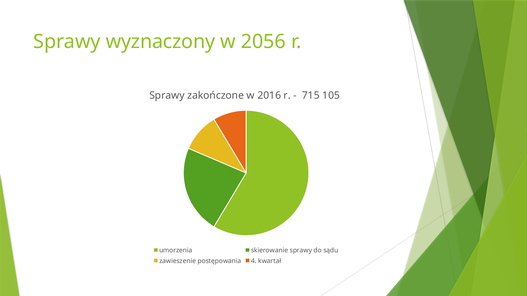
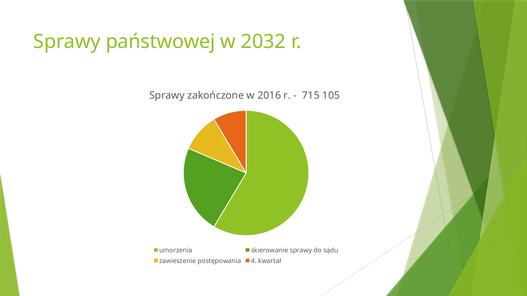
wyznaczony: wyznaczony -> państwowej (160, 42)
2056: 2056 -> 2032 (263, 42)
